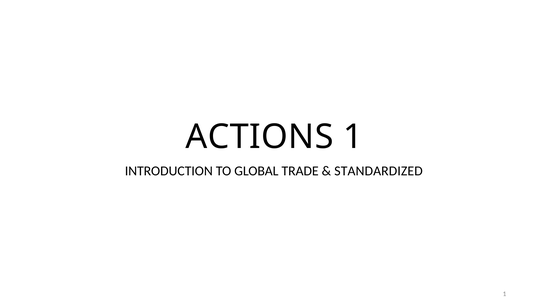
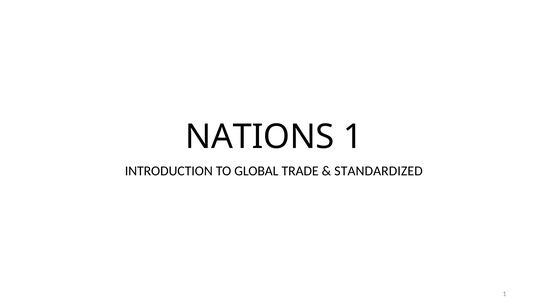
ACTIONS: ACTIONS -> NATIONS (260, 137)
